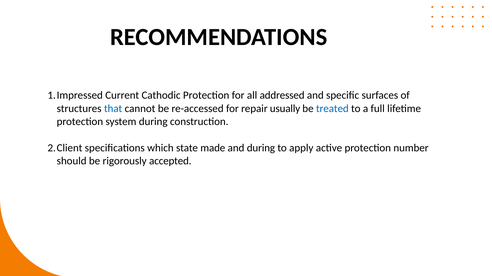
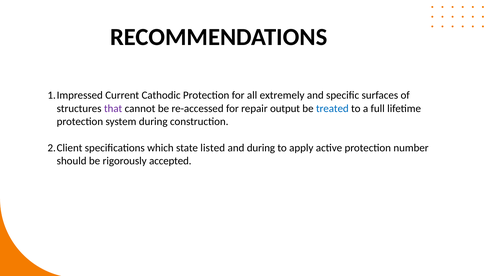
addressed: addressed -> extremely (282, 96)
that colour: blue -> purple (113, 109)
usually: usually -> output (285, 109)
made: made -> listed (213, 148)
